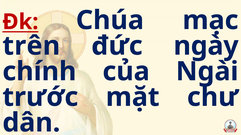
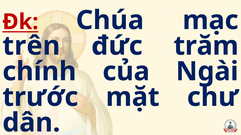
ngày: ngày -> trăm (206, 46)
